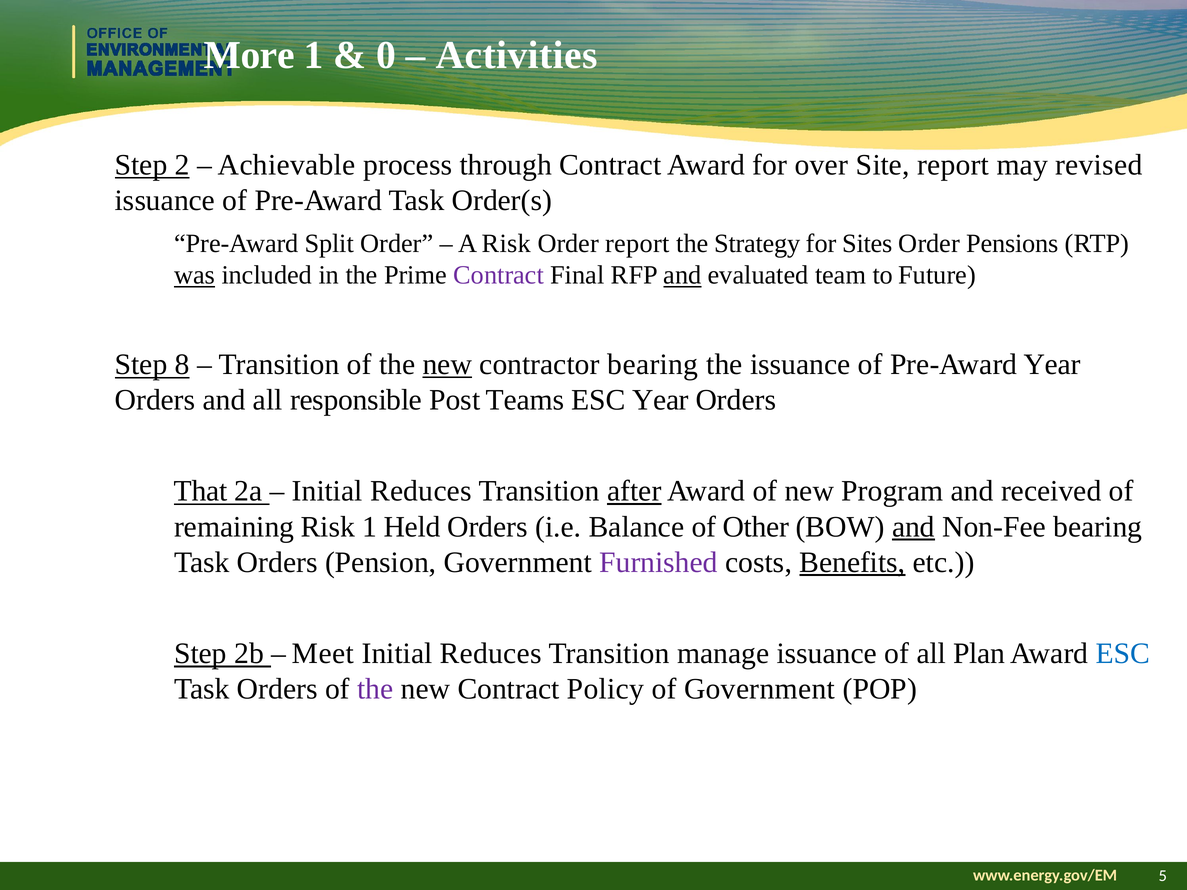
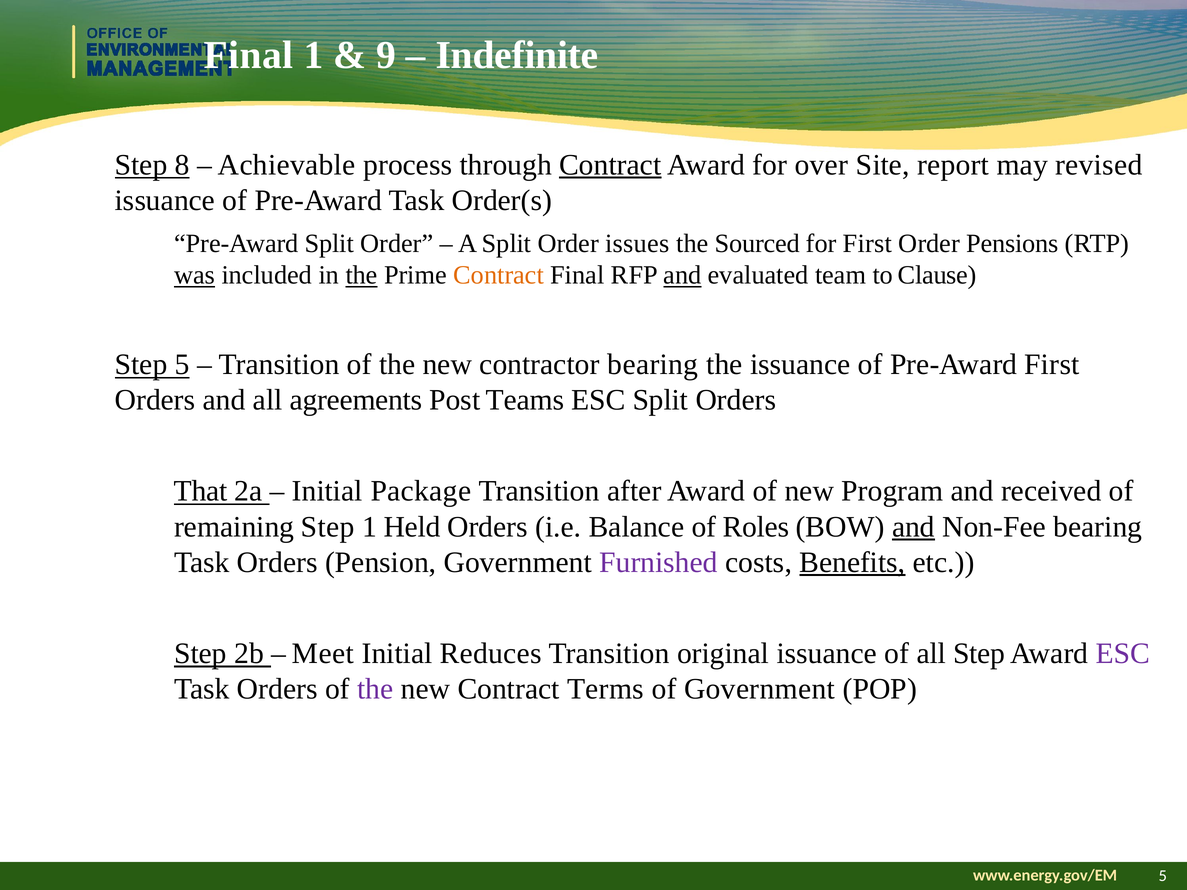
More: More -> Final (249, 55)
0: 0 -> 9 (386, 55)
Activities: Activities -> Indefinite (517, 55)
2: 2 -> 8 (182, 165)
Contract underline: none -> present (610, 165)
A Risk: Risk -> Split (507, 244)
Order report: report -> issues (637, 244)
Strategy: Strategy -> Sourced (757, 244)
for Sites: Sites -> First (867, 244)
the underline: none -> present (362, 275)
Contract colour: purple -> orange (499, 275)
Future: Future -> Clause (937, 275)
Step 8: 8 -> 5 (182, 365)
new underline: present -> none (447, 365)
Pre-Award Year: Year -> First (1052, 365)
responsible: responsible -> agreements (356, 400)
ESC Year: Year -> Split (660, 400)
Reduces: Reduces -> Package (421, 491)
after underline: present -> none (634, 491)
remaining Risk: Risk -> Step (328, 527)
Other: Other -> Roles (756, 527)
manage: manage -> original (723, 654)
all Plan: Plan -> Step (979, 654)
ESC colour: blue -> purple (1123, 654)
Policy: Policy -> Terms (606, 689)
